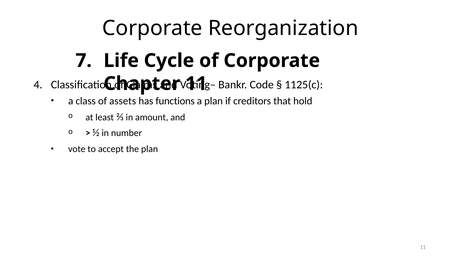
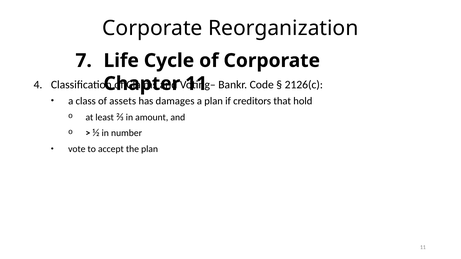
1125(c: 1125(c -> 2126(c (304, 85)
functions: functions -> damages (175, 101)
